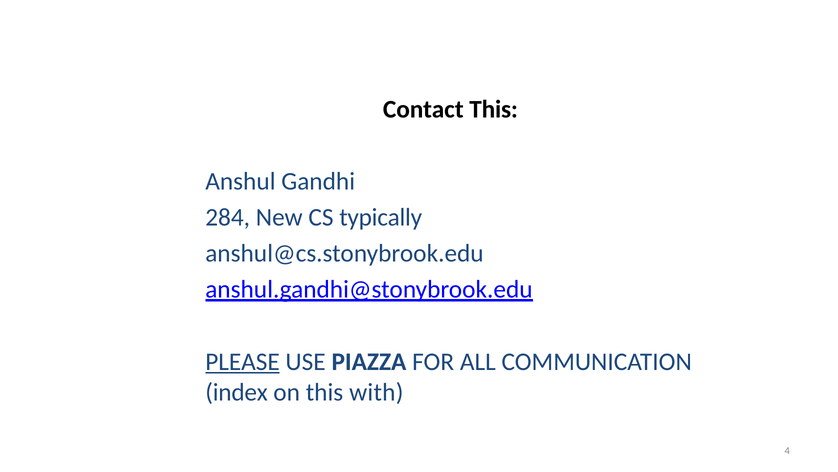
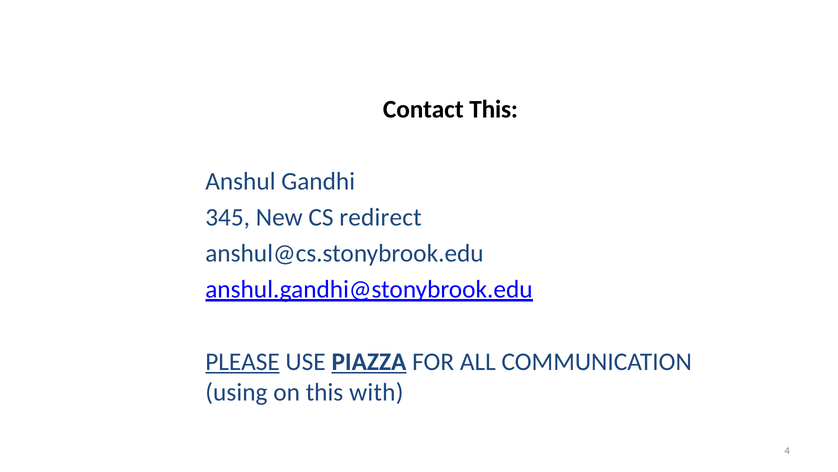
284: 284 -> 345 (228, 217)
typically: typically -> redirect (380, 217)
PIAZZA underline: none -> present (369, 361)
index: index -> using (236, 392)
